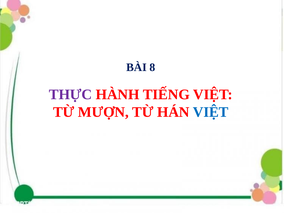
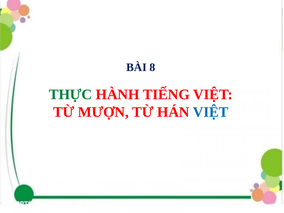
THỰC colour: purple -> green (71, 94)
